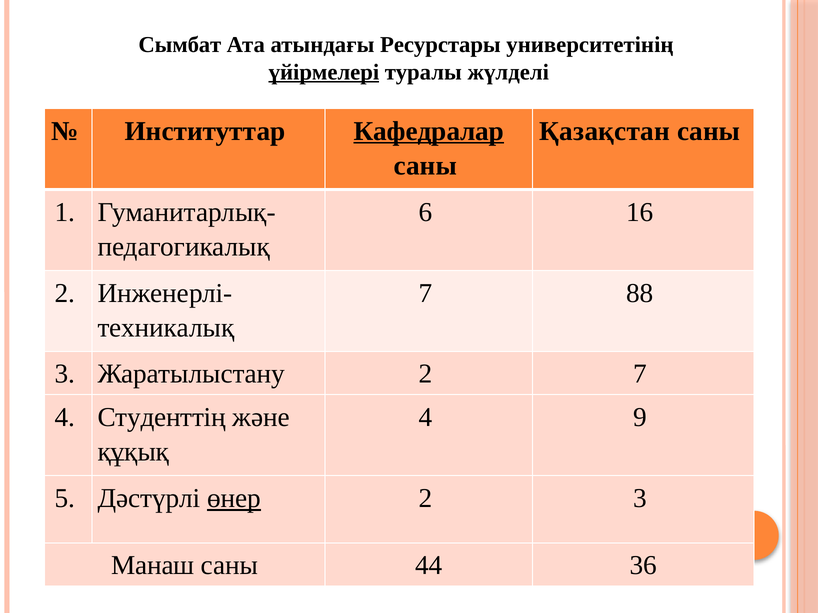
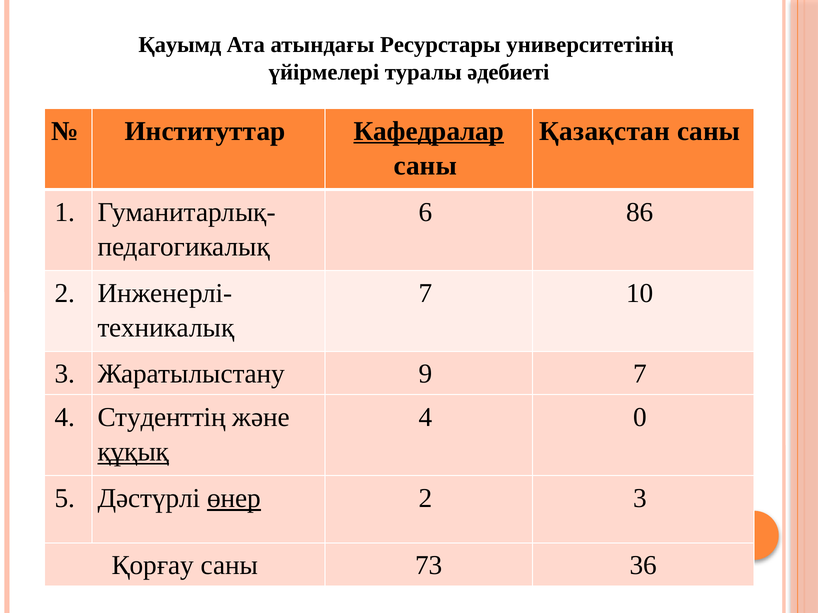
Сымбат: Сымбат -> Қауымд (180, 45)
үйірмелері underline: present -> none (324, 72)
жүлделі: жүлделі -> әдебиеті (508, 72)
16: 16 -> 86 (640, 212)
88: 88 -> 10 (640, 293)
Жаратылыстану 2: 2 -> 9 (425, 374)
9: 9 -> 0 (640, 418)
құқық underline: none -> present (133, 452)
Манаш: Манаш -> Қорғау (153, 566)
44: 44 -> 73 (429, 566)
